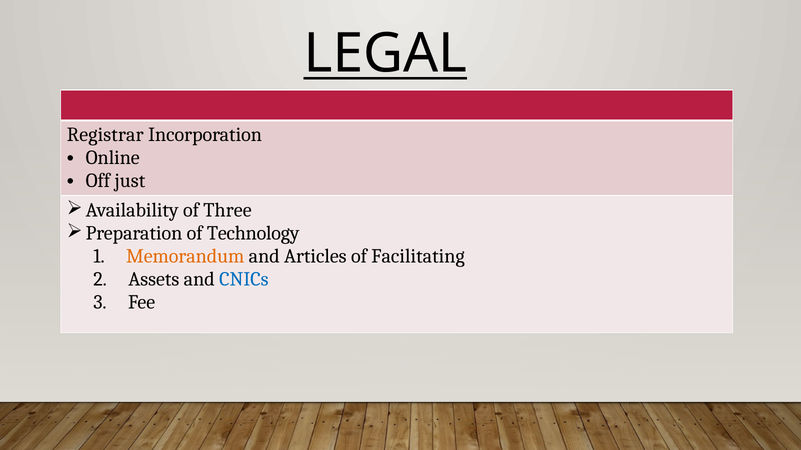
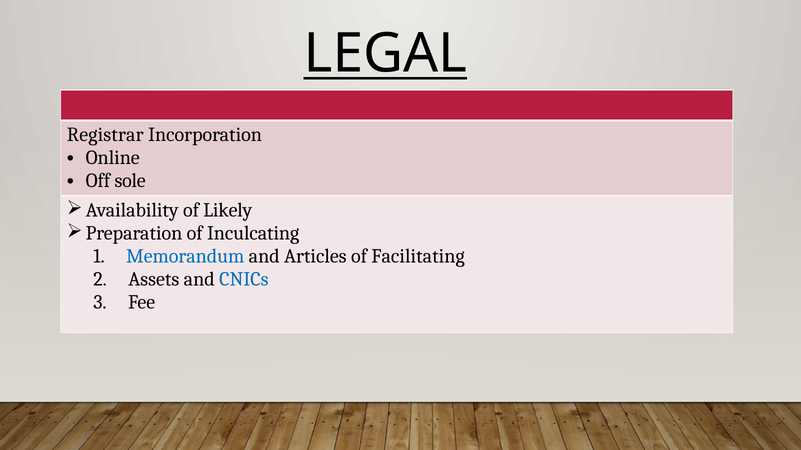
just: just -> sole (130, 181)
Three: Three -> Likely (228, 210)
Technology: Technology -> Inculcating (253, 233)
Memorandum colour: orange -> blue (185, 256)
